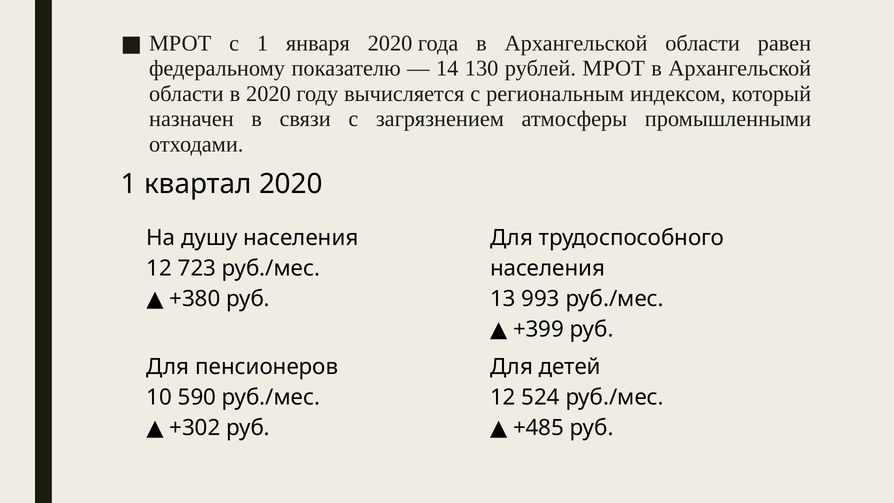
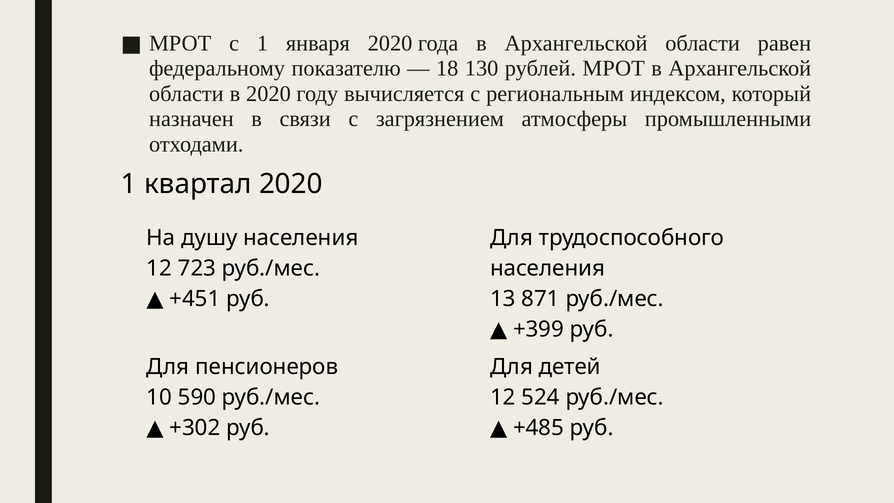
14: 14 -> 18 (447, 69)
+380: +380 -> +451 (195, 299)
993: 993 -> 871 (540, 299)
